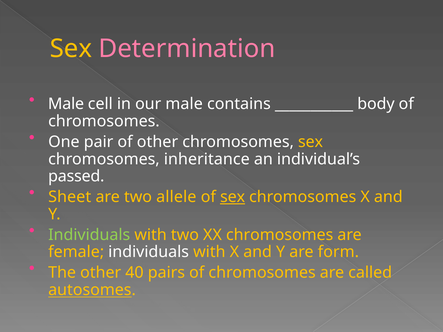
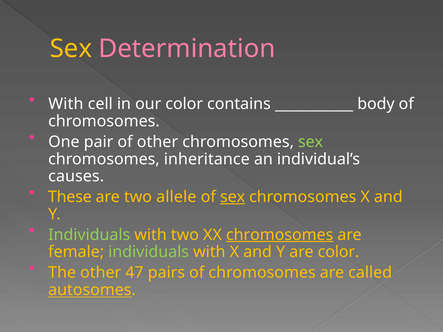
Male: Male -> With (66, 104)
our male: male -> color (184, 104)
sex colour: yellow -> light green (310, 142)
passed: passed -> causes (76, 176)
Sheet: Sheet -> These (70, 197)
chromosomes underline: none -> present (280, 235)
individuals colour: white -> light green (149, 252)
are form: form -> color (338, 252)
40: 40 -> 47 (134, 273)
